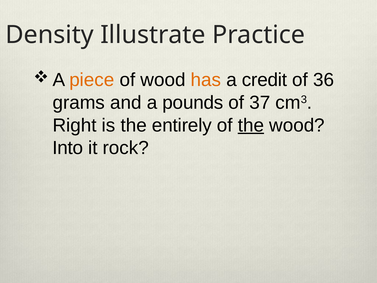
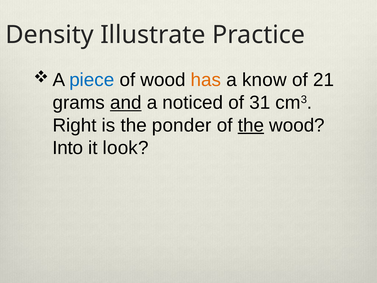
piece colour: orange -> blue (92, 80)
credit: credit -> know (264, 80)
36: 36 -> 21 (324, 80)
and underline: none -> present (126, 103)
pounds: pounds -> noticed (193, 103)
37: 37 -> 31 (260, 103)
entirely: entirely -> ponder (182, 125)
rock: rock -> look (126, 148)
